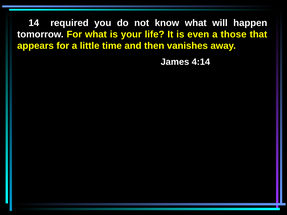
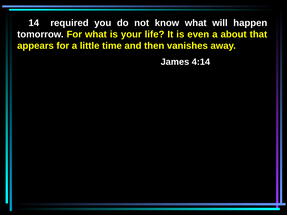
those: those -> about (234, 34)
